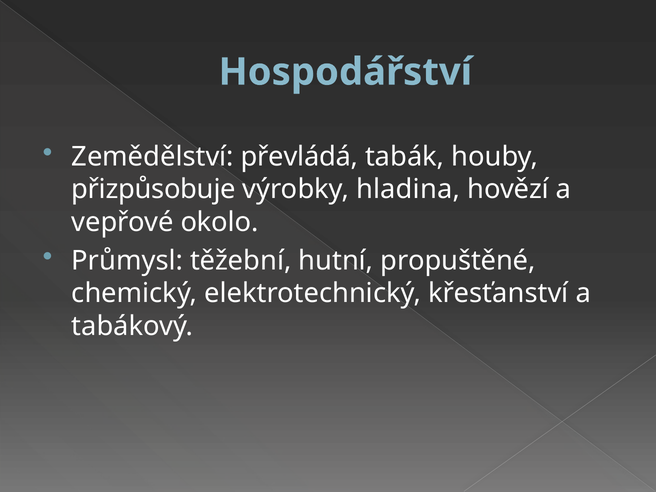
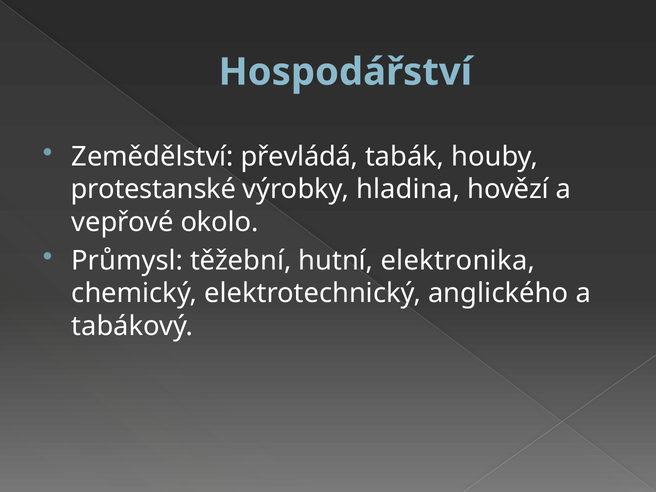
přizpůsobuje: přizpůsobuje -> protestanské (154, 189)
propuštěné: propuštěné -> elektronika (458, 260)
křesťanství: křesťanství -> anglického (498, 293)
